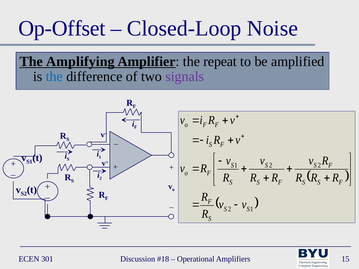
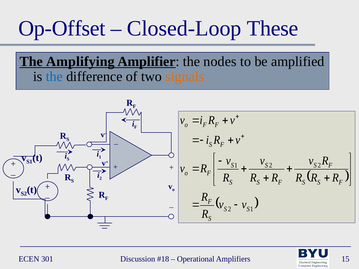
Noise: Noise -> These (273, 28)
repeat: repeat -> nodes (220, 62)
signals colour: purple -> orange (185, 77)
